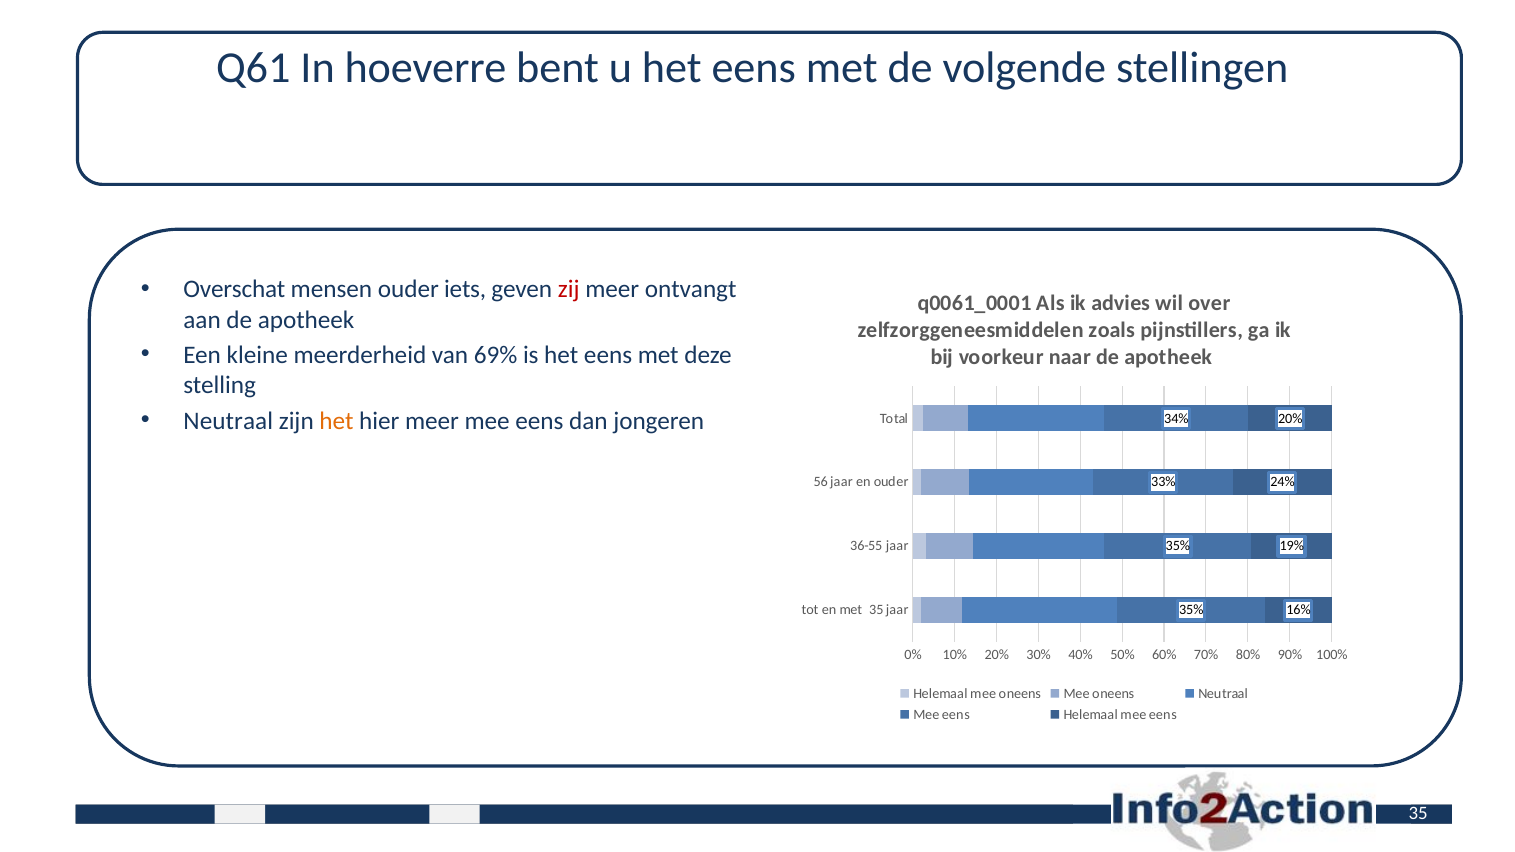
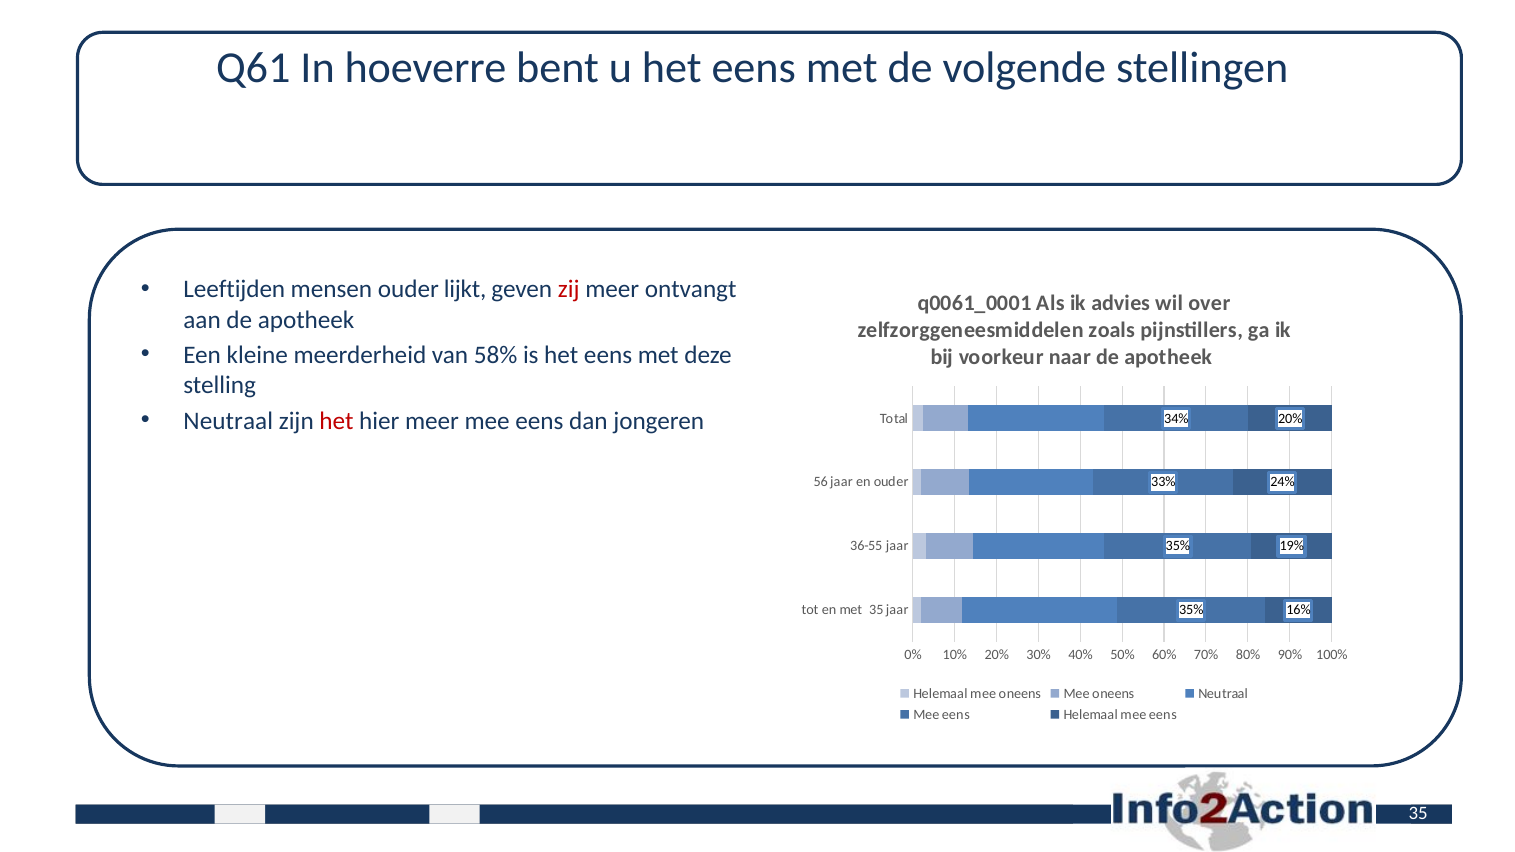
Overschat: Overschat -> Leeftijden (234, 290)
iets: iets -> lijkt (465, 290)
69%: 69% -> 58% (496, 355)
het colour: orange -> red (336, 421)
